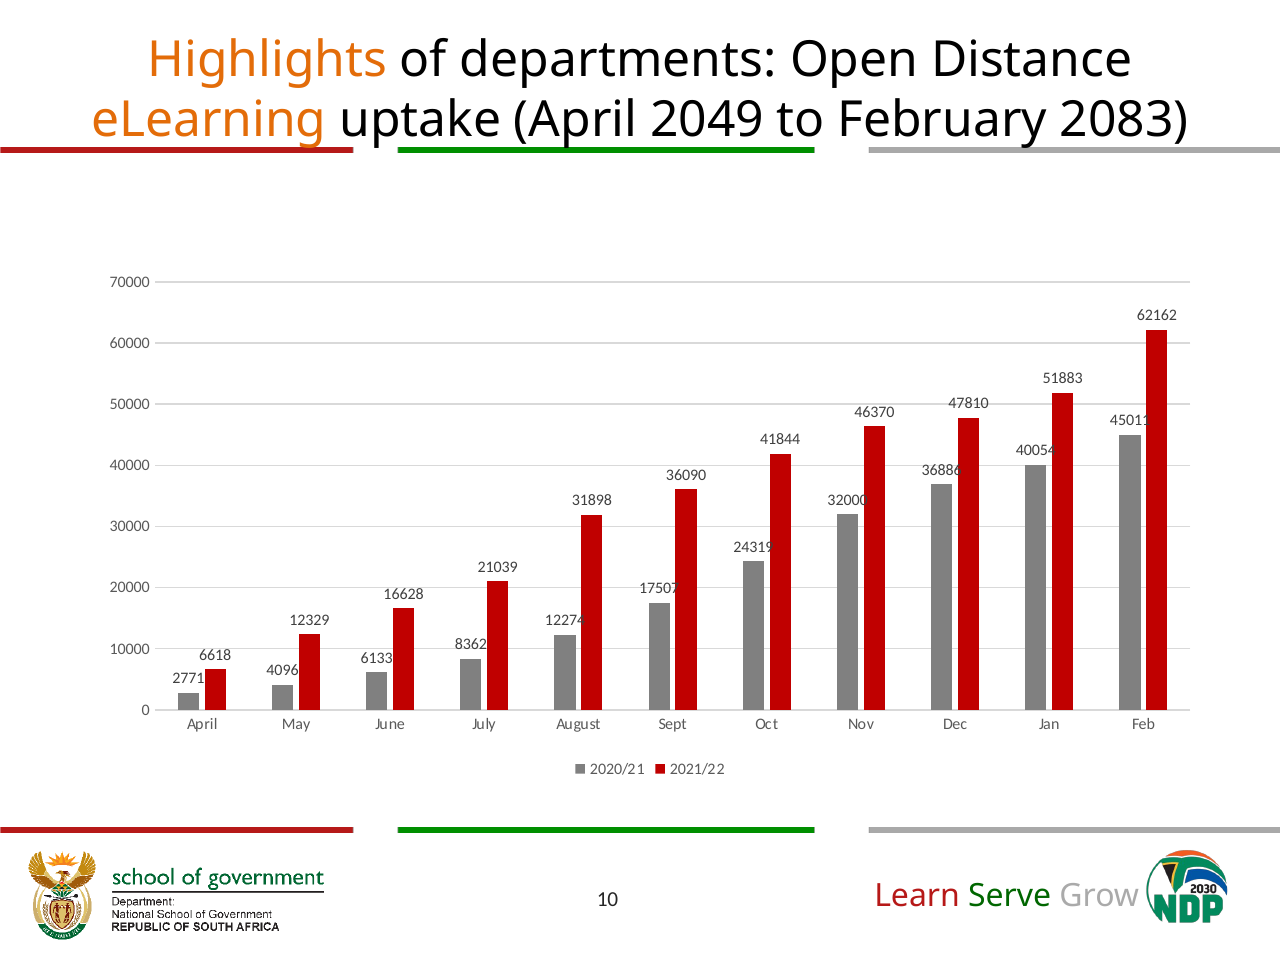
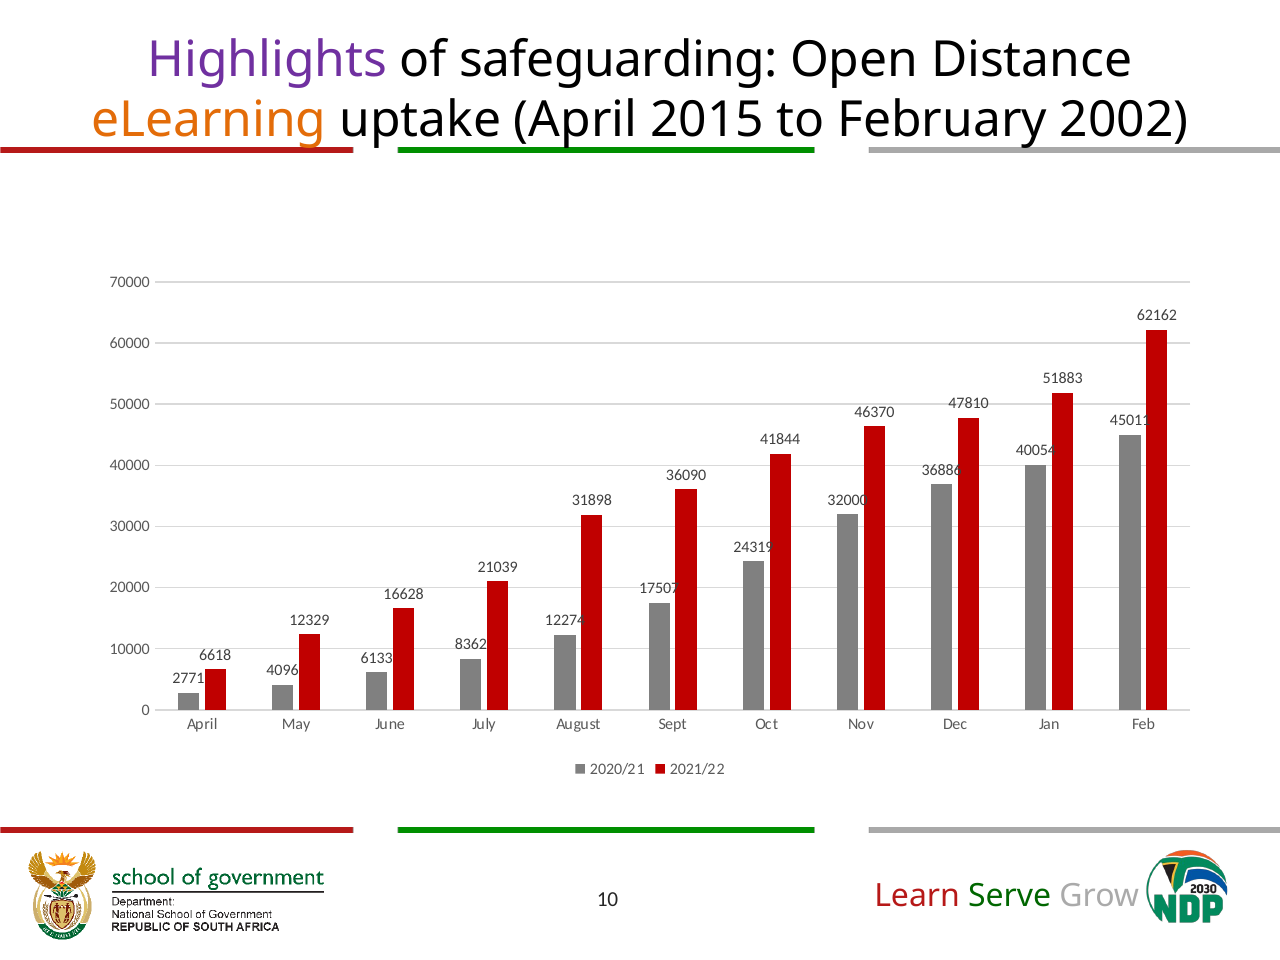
Highlights colour: orange -> purple (267, 60)
departments: departments -> safeguarding (619, 60)
2049: 2049 -> 2015 (707, 120)
2083: 2083 -> 2002 (1124, 120)
